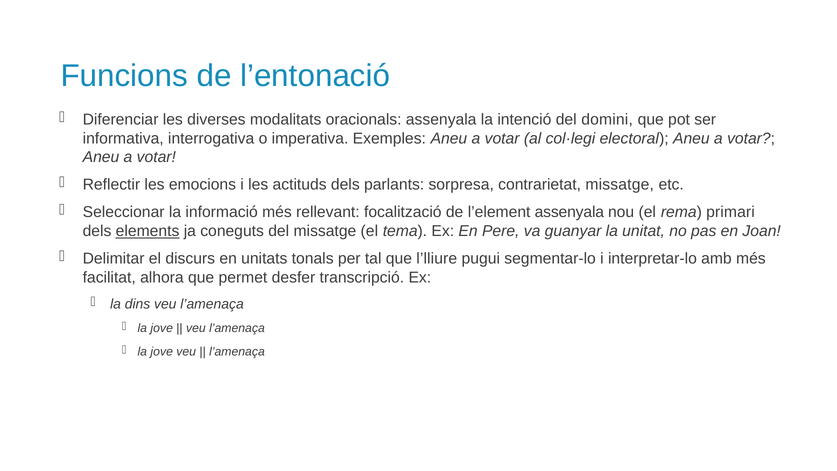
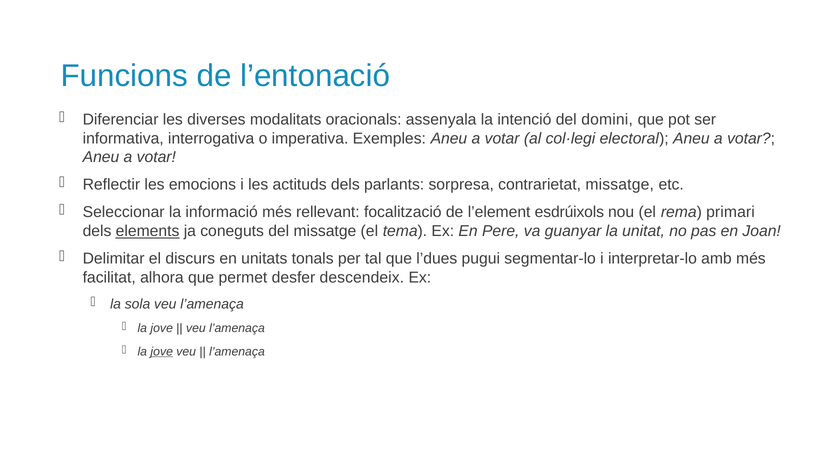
l’element assenyala: assenyala -> esdrúixols (569, 212)
l’lliure: l’lliure -> l’dues (437, 259)
transcripció: transcripció -> descendeix (362, 277)
dins: dins -> sola (138, 304)
jove underline: none -> present (162, 351)
